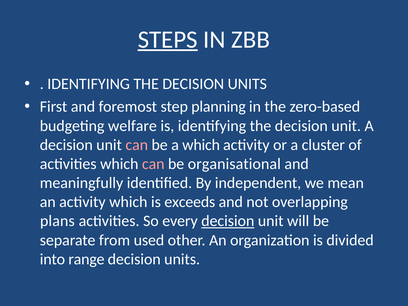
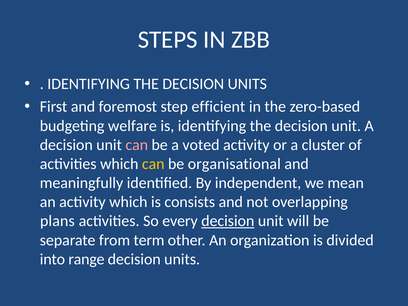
STEPS underline: present -> none (168, 39)
planning: planning -> efficient (218, 107)
a which: which -> voted (201, 145)
can colour: pink -> yellow (153, 164)
exceeds: exceeds -> consists (190, 202)
used: used -> term (149, 240)
